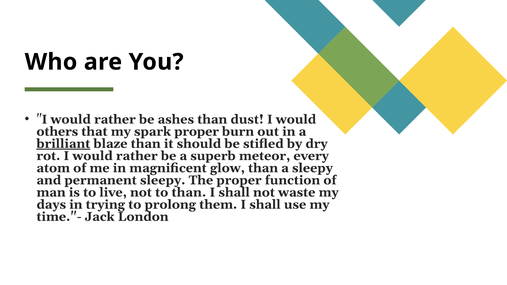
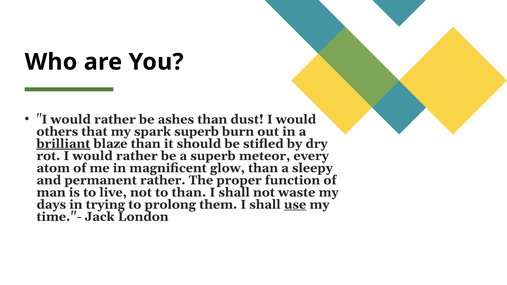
spark proper: proper -> superb (197, 132)
permanent sleepy: sleepy -> rather (163, 180)
use underline: none -> present (295, 205)
